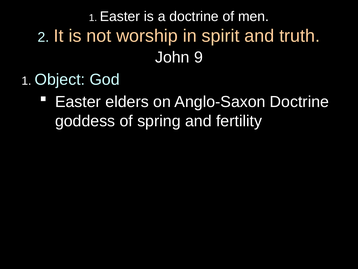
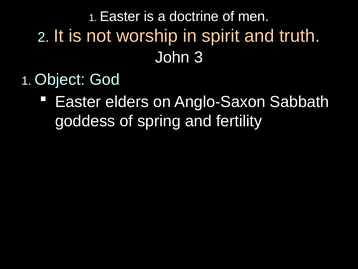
9: 9 -> 3 (198, 57)
Anglo-Saxon Doctrine: Doctrine -> Sabbath (299, 102)
